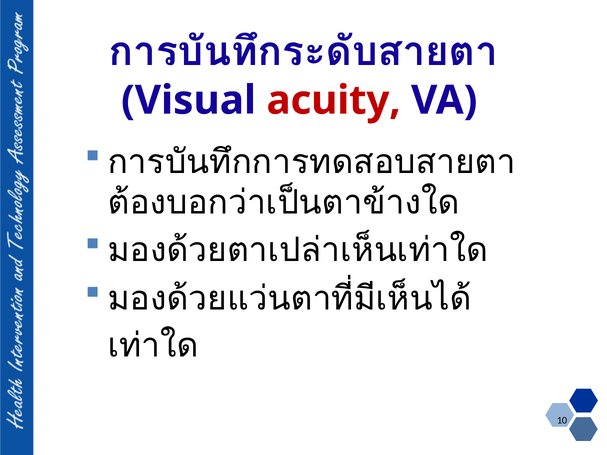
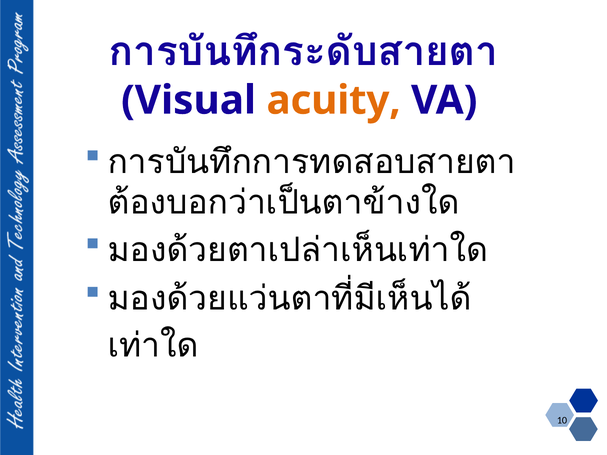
acuity colour: red -> orange (334, 100)
